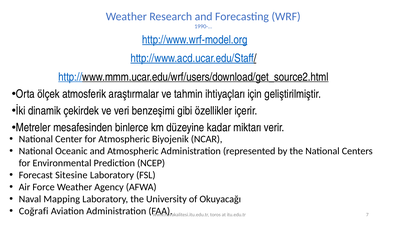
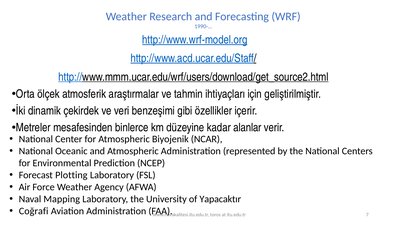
miktarı: miktarı -> alanlar (247, 127)
Sitesine: Sitesine -> Plotting (71, 175)
Okuyacağı: Okuyacağı -> Yapacaktır (220, 199)
